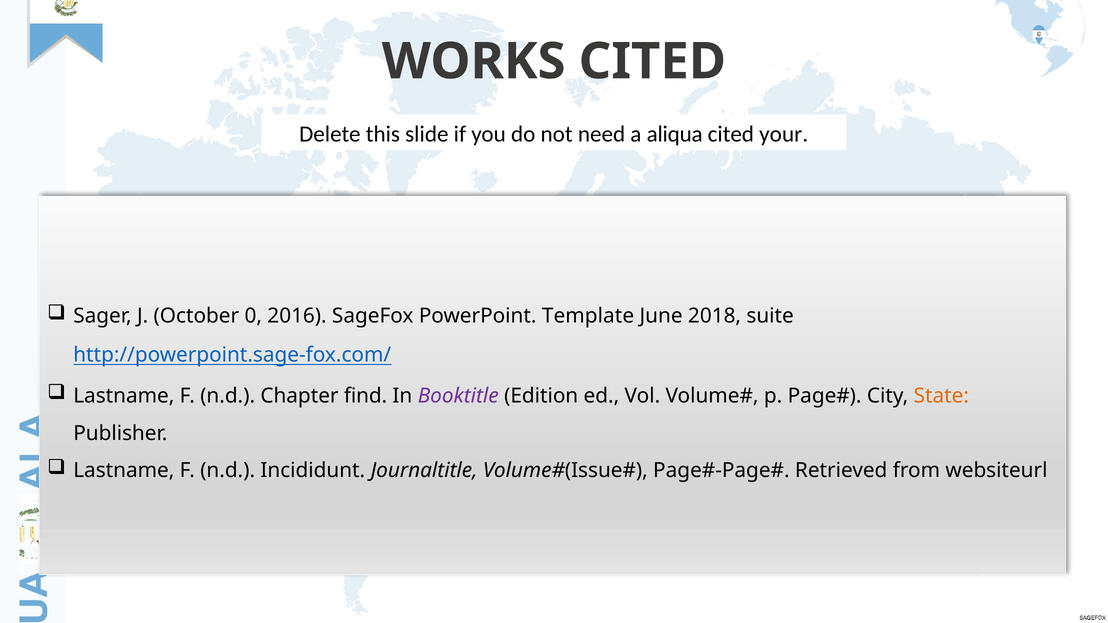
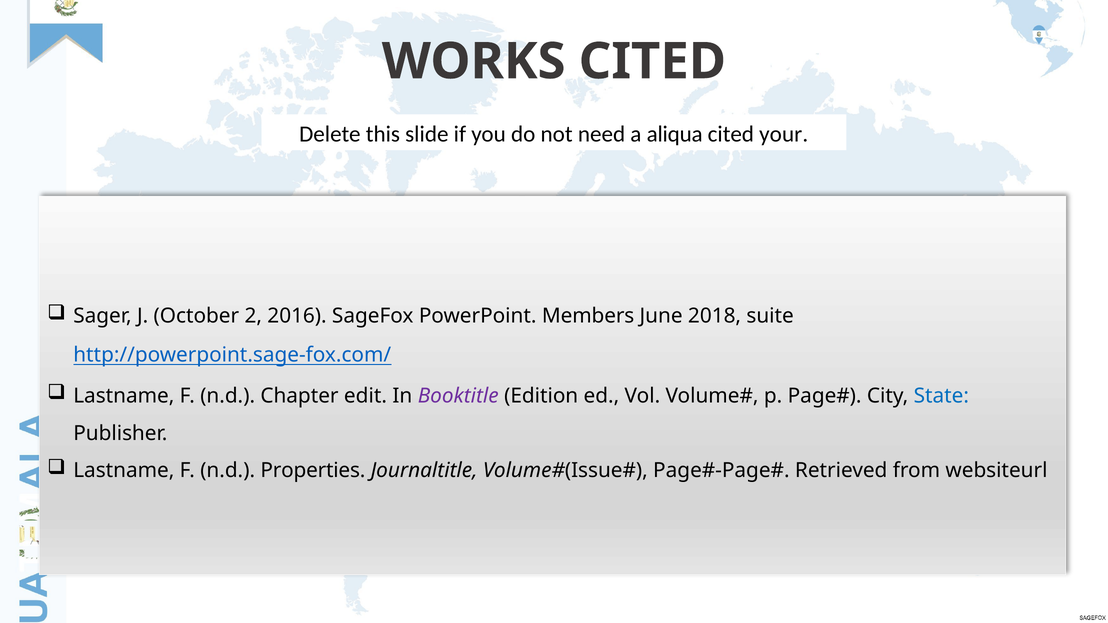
0: 0 -> 2 (253, 316)
Template: Template -> Members (588, 316)
find: find -> edit (365, 396)
State colour: orange -> blue (941, 396)
Incididunt: Incididunt -> Properties (313, 471)
